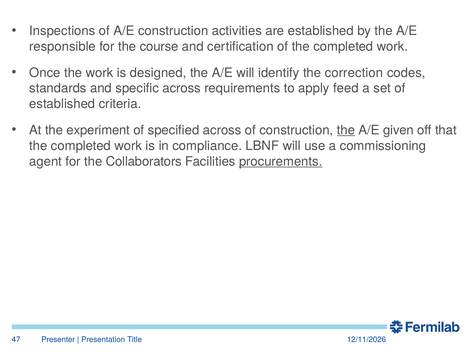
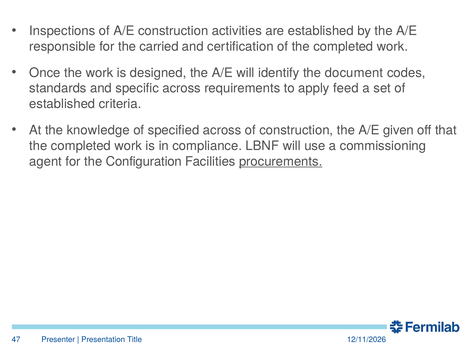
course: course -> carried (159, 47)
correction: correction -> document (354, 73)
experiment: experiment -> knowledge (98, 130)
the underline: present -> none (346, 130)
Collaborators: Collaborators -> Configuration (144, 161)
